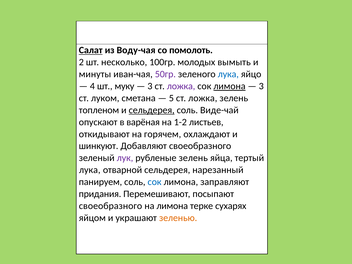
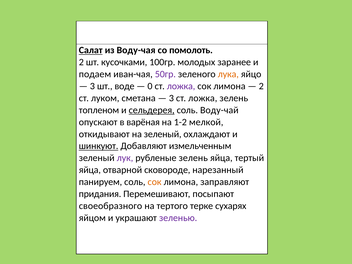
несколько: несколько -> кусочками (124, 62)
вымыть: вымыть -> заранее (234, 62)
минуты: минуты -> подаем (95, 74)
лука colour: blue -> orange (228, 74)
4: 4 -> 3 (92, 86)
муку: муку -> воде (125, 86)
3: 3 -> 0 (150, 86)
лимона underline: present -> none (230, 86)
3: 3 -> 2 (261, 86)
5: 5 -> 3 (171, 98)
Виде-чай: Виде-чай -> Воду-чай (219, 110)
листьев: листьев -> мелкой (206, 122)
на горячем: горячем -> зеленый (163, 134)
шинкуют underline: none -> present (99, 146)
Добавляют своеобразного: своеобразного -> измельченным (200, 146)
лука: лука -> яйца (90, 170)
отварной сельдерея: сельдерея -> сковороде (167, 170)
сок colour: blue -> orange (155, 182)
на лимона: лимона -> тертого (172, 206)
зеленью colour: orange -> purple (178, 218)
